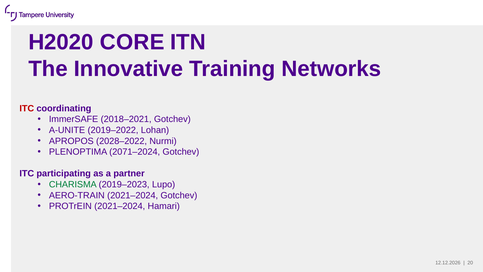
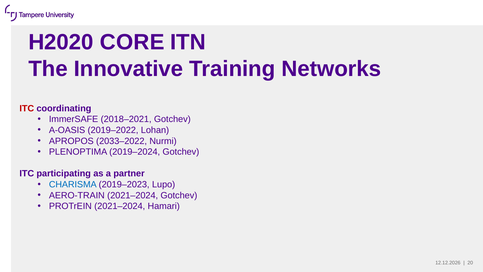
A-UNITE: A-UNITE -> A-OASIS (67, 130)
2028–2022: 2028–2022 -> 2033–2022 (122, 141)
2071–2024: 2071–2024 -> 2019–2024 (135, 152)
CHARISMA colour: green -> blue (73, 184)
